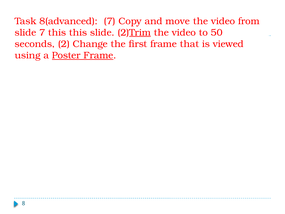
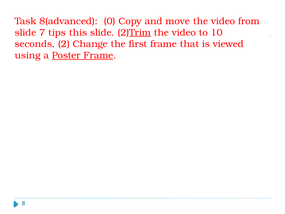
8(advanced 7: 7 -> 0 (110, 21)
7 this: this -> tips (57, 32)
50: 50 -> 10 (217, 32)
